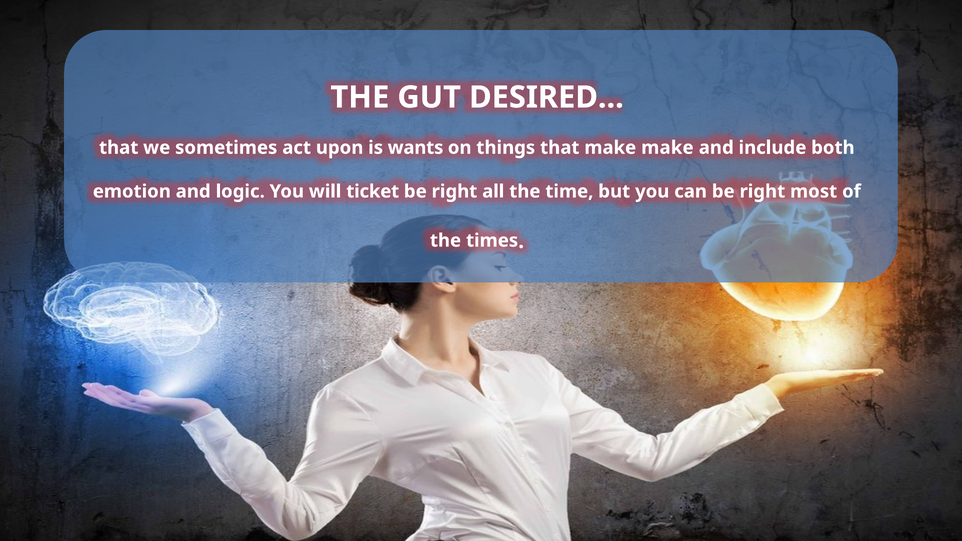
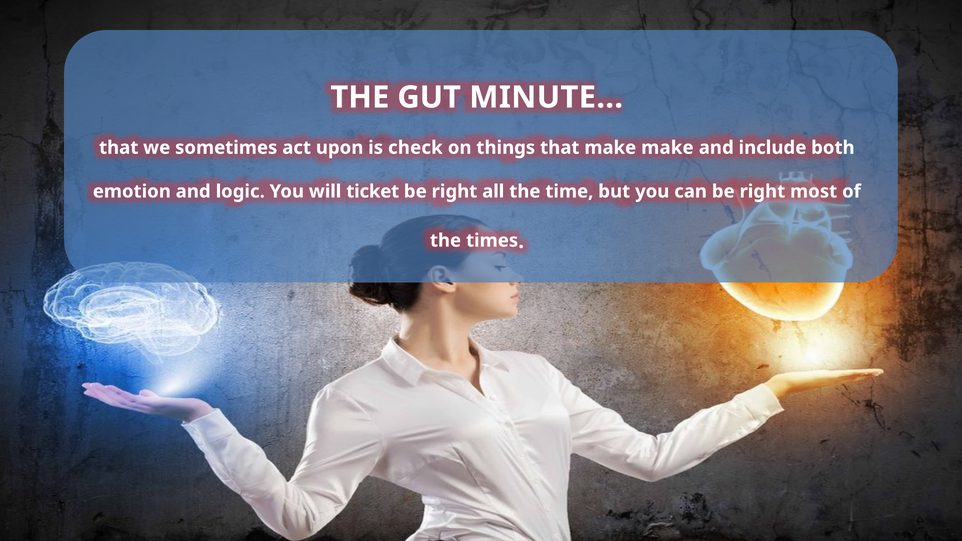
DESIRED: DESIRED -> MINUTE (546, 97)
wants: wants -> check (415, 148)
